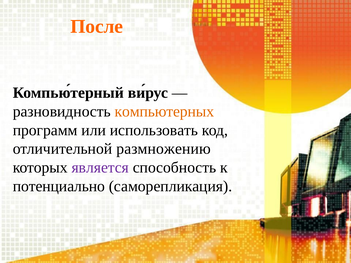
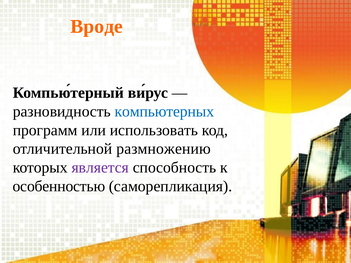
После: После -> Вроде (97, 27)
компьютерных colour: orange -> blue (164, 112)
потенциально: потенциально -> особенностью (59, 186)
